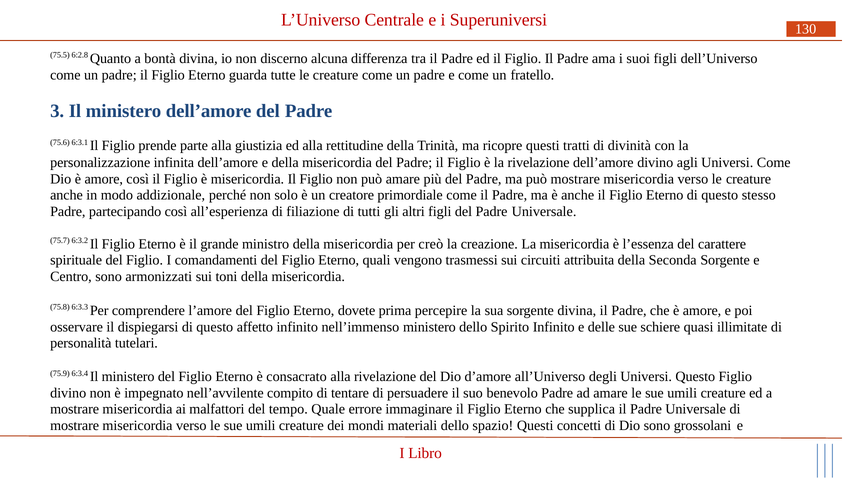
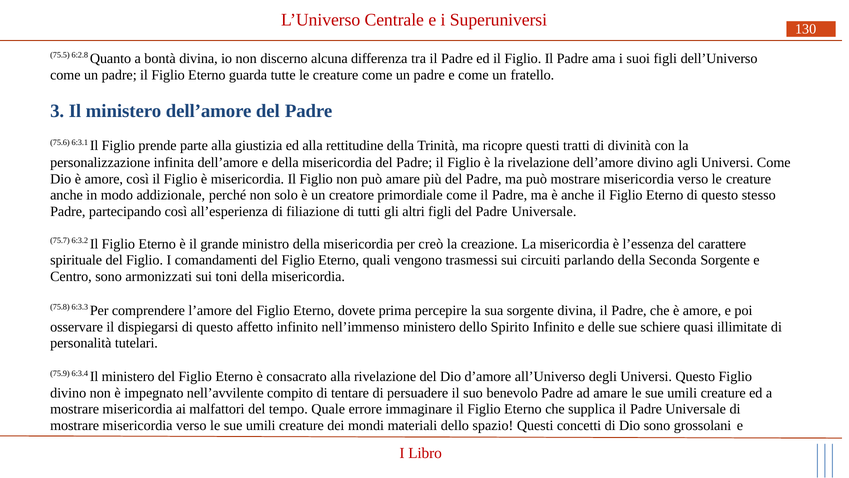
attribuita: attribuita -> parlando (589, 260)
